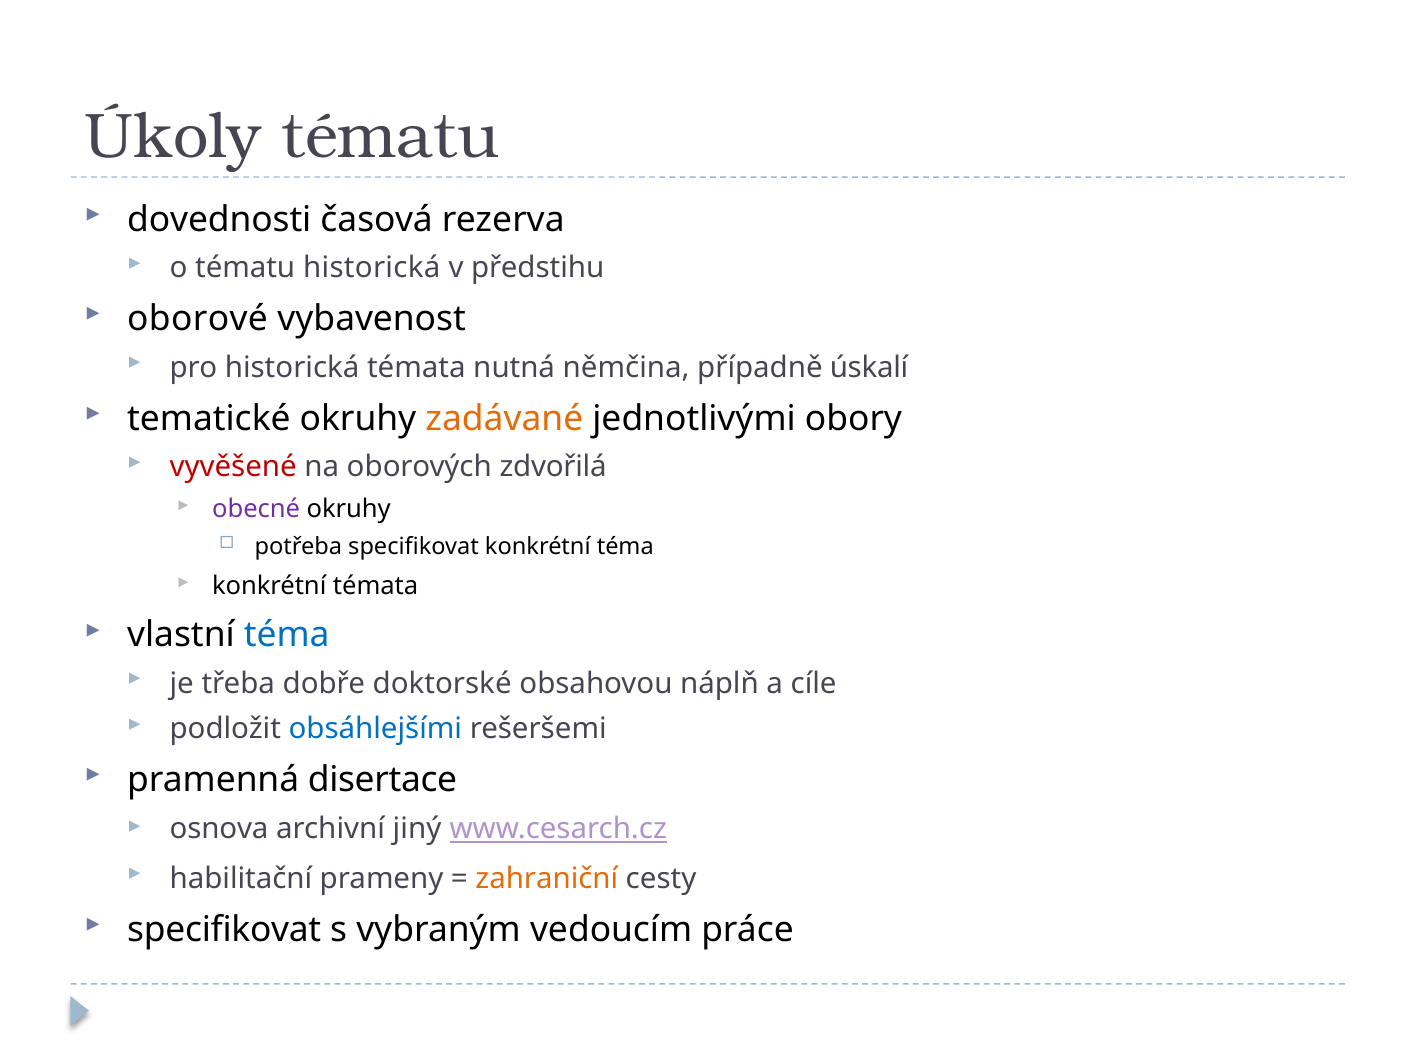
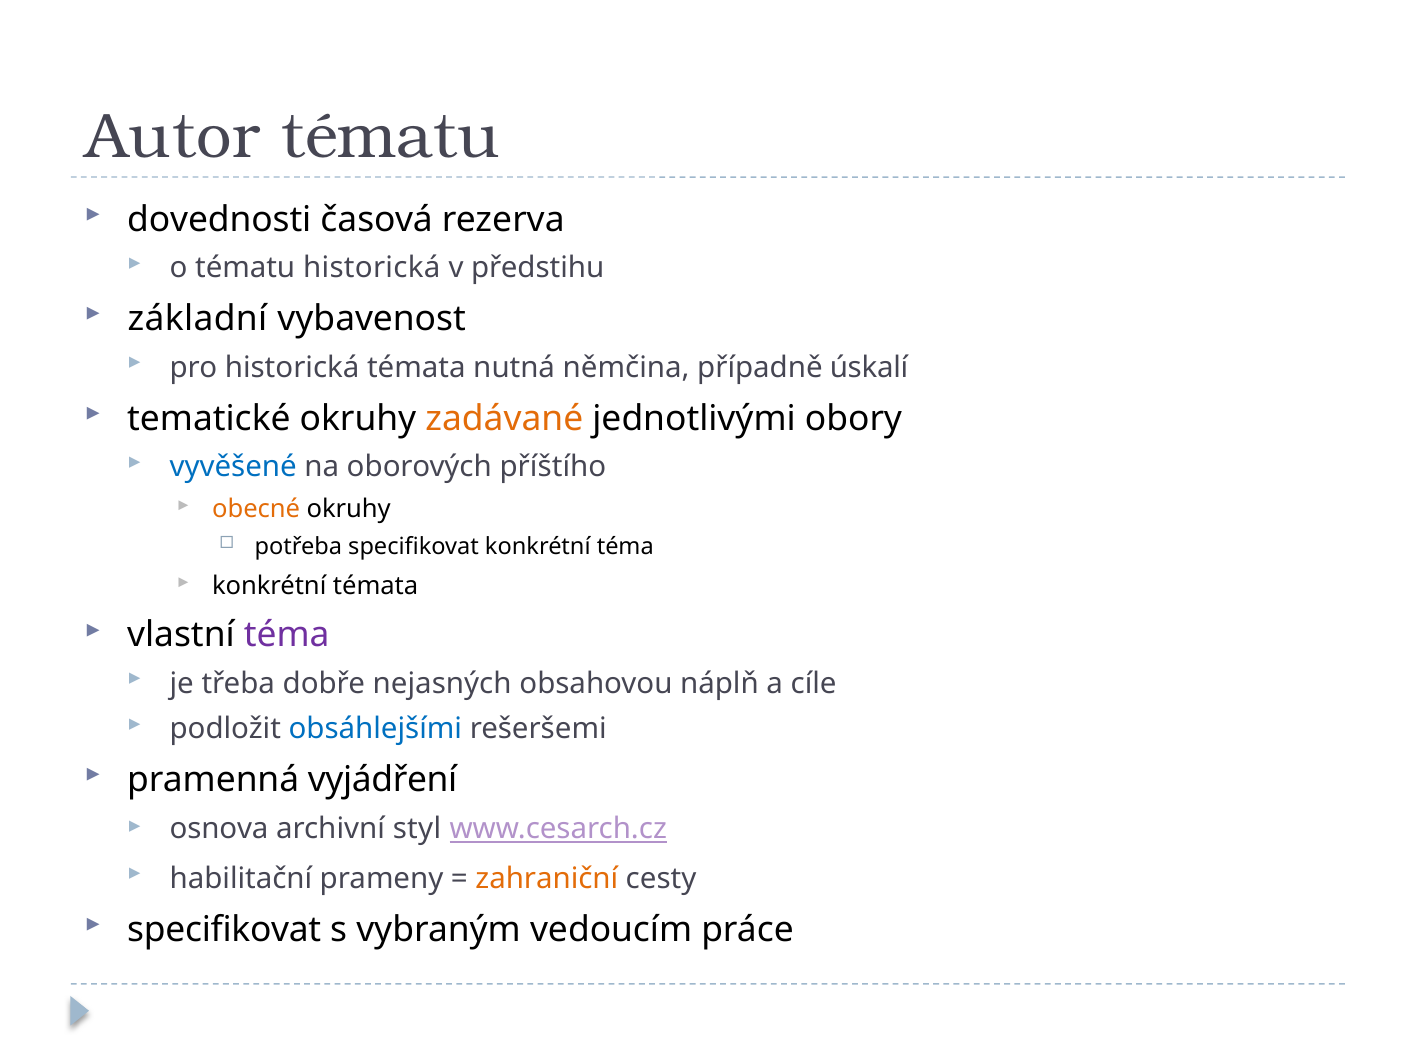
Úkoly: Úkoly -> Autor (173, 137)
oborové: oborové -> základní (197, 319)
vyvěšené colour: red -> blue (233, 467)
zdvořilá: zdvořilá -> příštího (553, 467)
obecné colour: purple -> orange (256, 509)
téma colour: blue -> purple (287, 635)
doktorské: doktorské -> nejasných (442, 684)
disertace: disertace -> vyjádření (383, 780)
jiný: jiný -> styl (417, 828)
